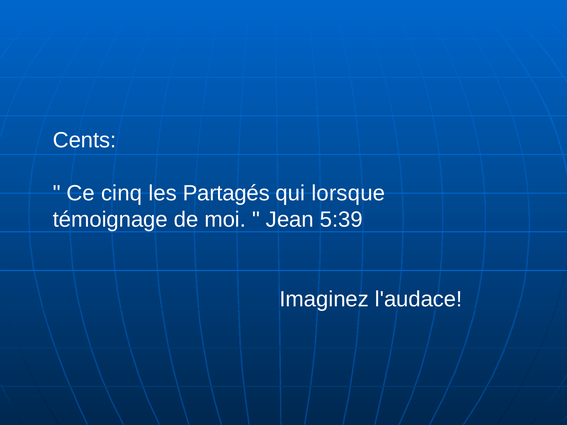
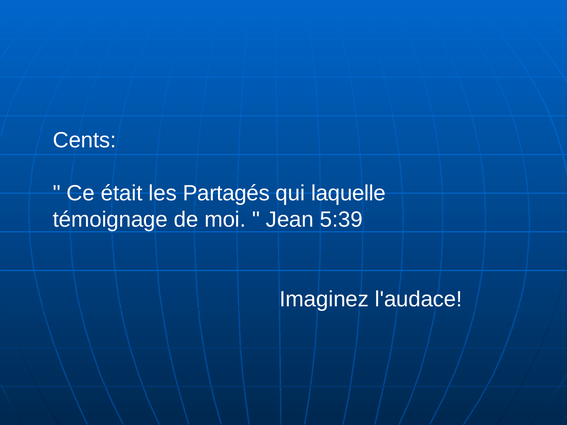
cinq: cinq -> était (122, 193)
lorsque: lorsque -> laquelle (349, 193)
